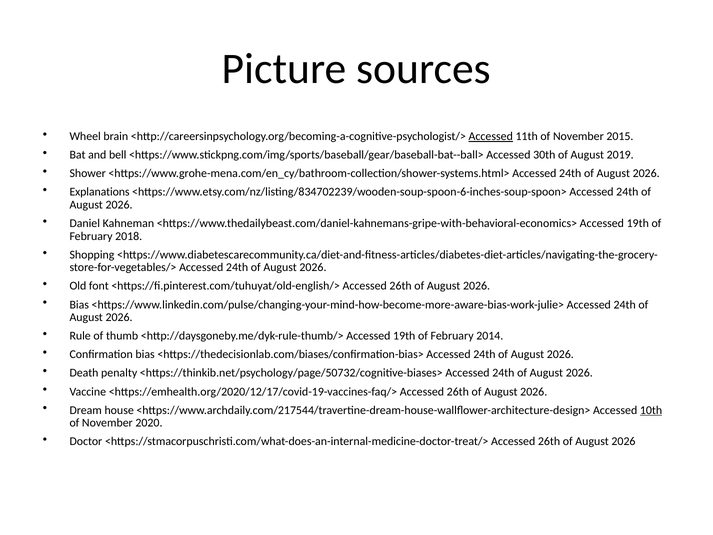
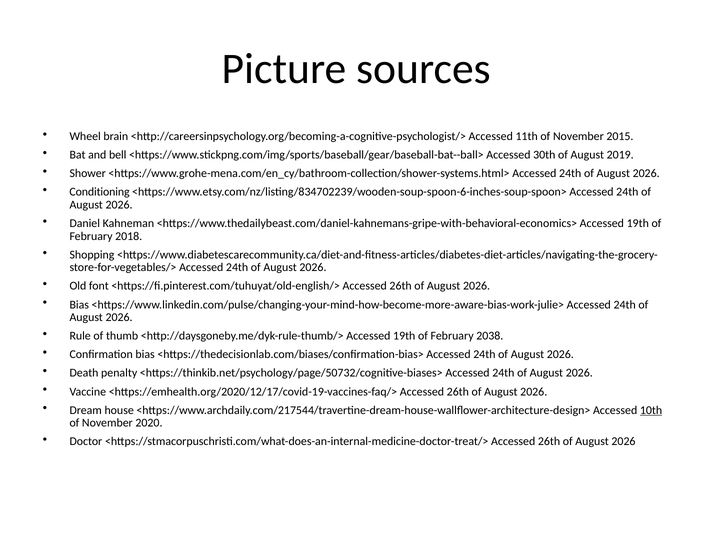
Accessed underline: present -> none (491, 136)
Explanations: Explanations -> Conditioning (100, 192)
2014: 2014 -> 2038 (490, 336)
